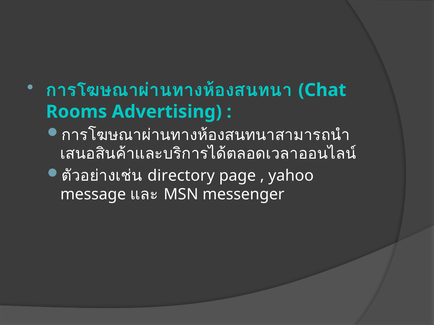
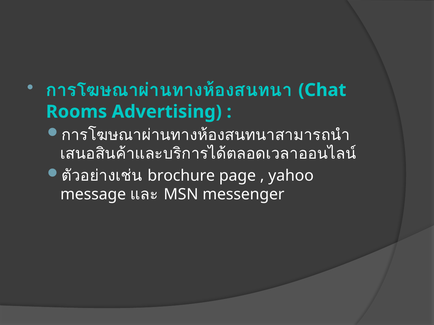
directory: directory -> brochure (181, 176)
